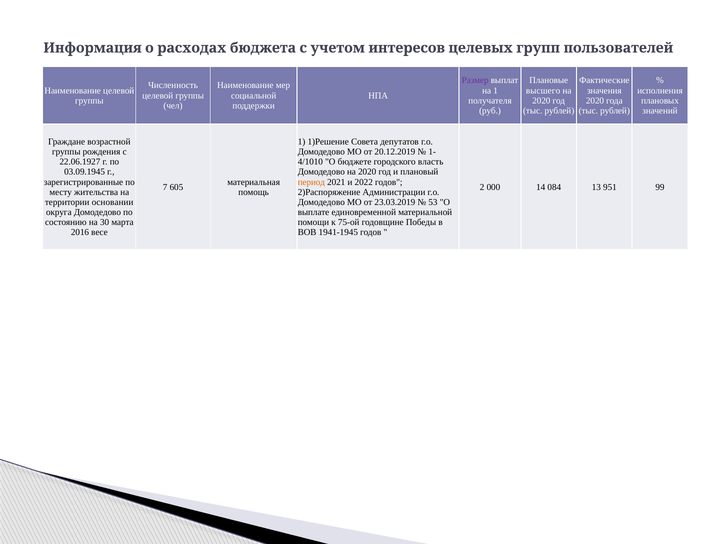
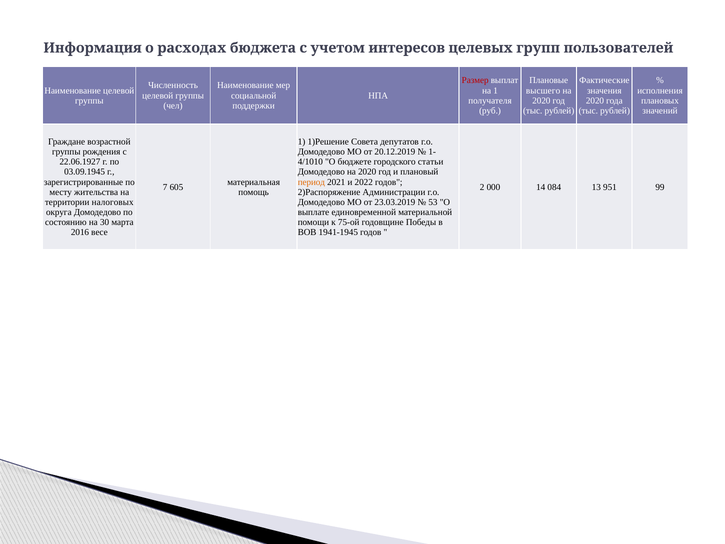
Размер colour: purple -> red (475, 80)
власть: власть -> статьи (431, 162)
основании: основании -> налоговых (113, 202)
